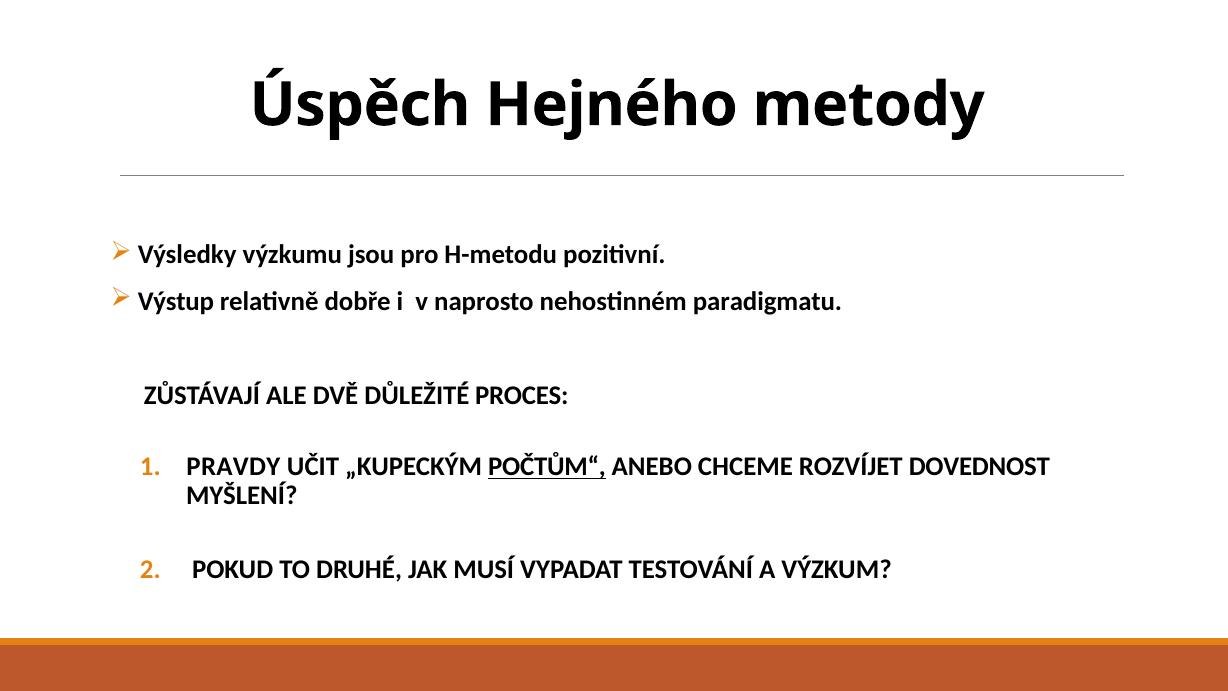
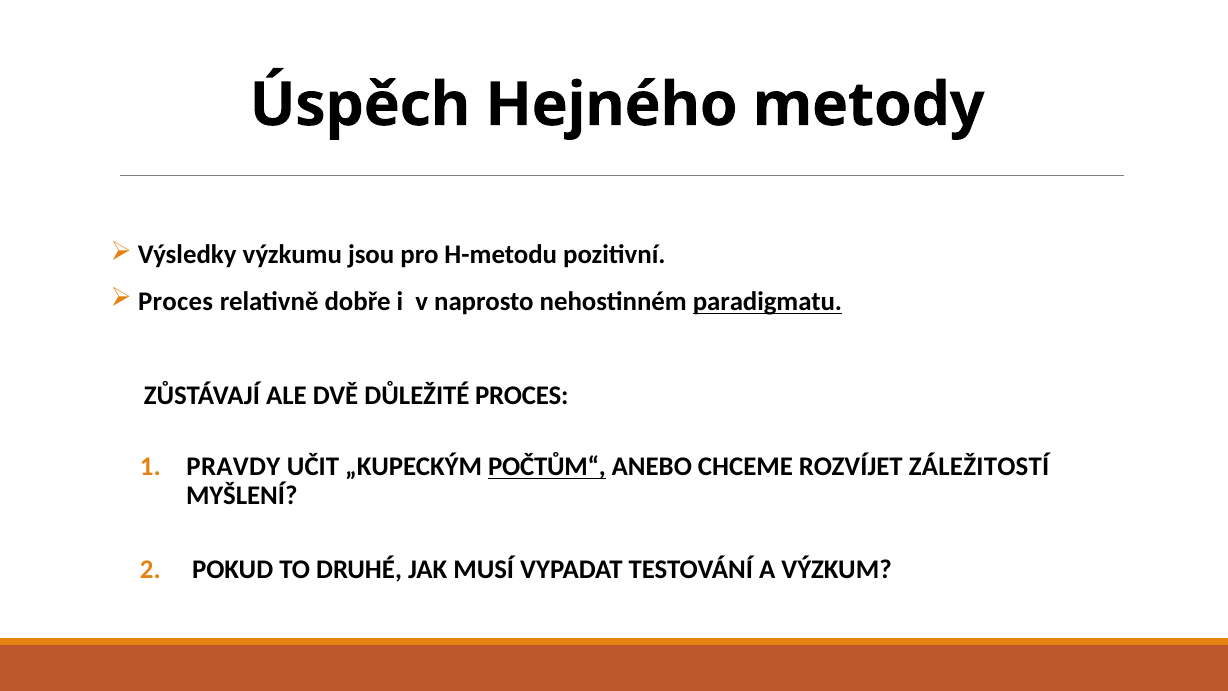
Výstup: Výstup -> Proces (176, 302)
paradigmatu underline: none -> present (768, 302)
DOVEDNOST: DOVEDNOST -> ZÁLEŽITOSTÍ (979, 467)
